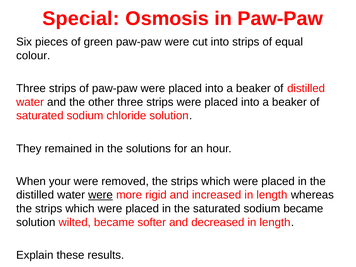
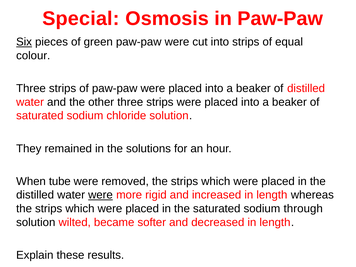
Six underline: none -> present (24, 42)
your: your -> tube (60, 181)
sodium became: became -> through (303, 209)
